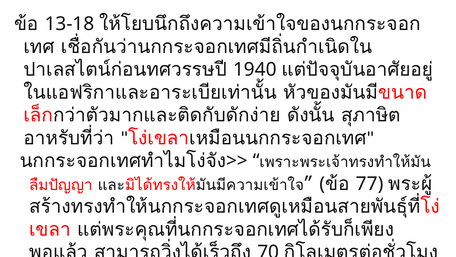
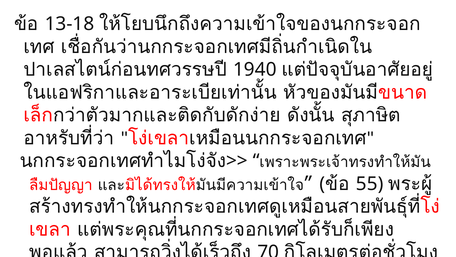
77: 77 -> 55 (370, 183)
